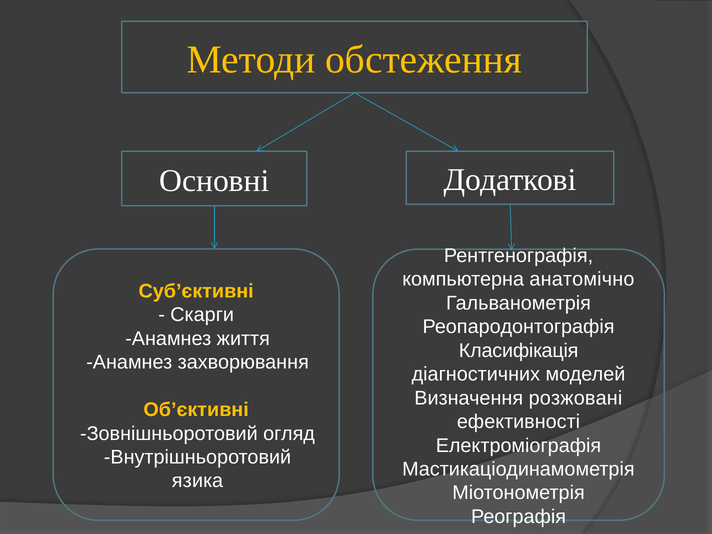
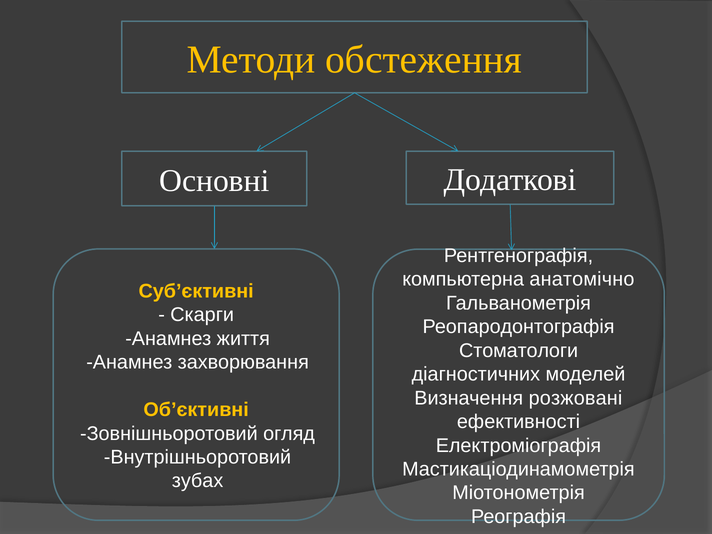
Класифікація: Класифікація -> Стоматологи (519, 351)
язика: язика -> зубах (198, 481)
